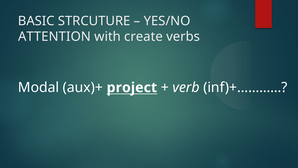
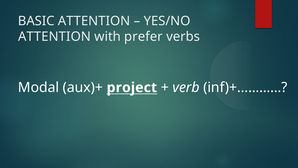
BASIC STRCUTURE: STRCUTURE -> ATTENTION (94, 21)
create: create -> prefer (143, 37)
